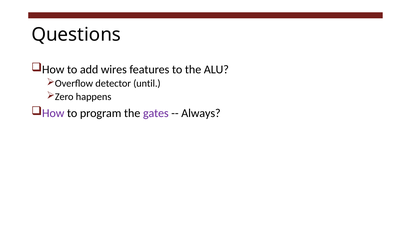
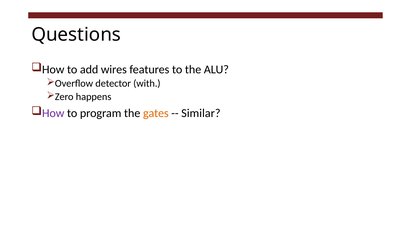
until: until -> with (147, 84)
gates colour: purple -> orange (156, 113)
Always: Always -> Similar (201, 113)
